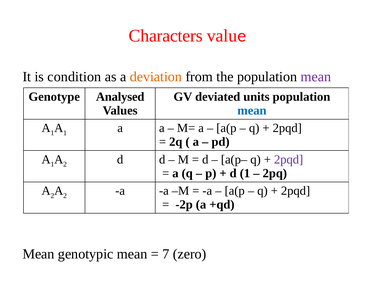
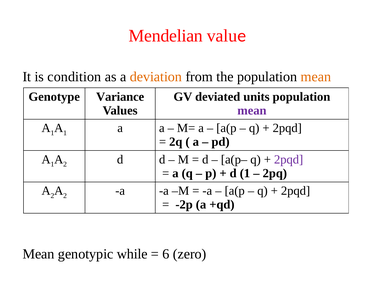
Characters: Characters -> Mendelian (166, 36)
mean colour: purple -> orange (316, 77)
Analysed: Analysed -> Variance (120, 97)
mean colour: blue -> purple (252, 111)
genotypic mean: mean -> while (132, 254)
7: 7 -> 6 (166, 254)
